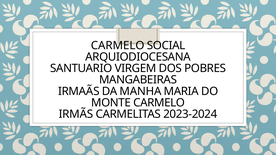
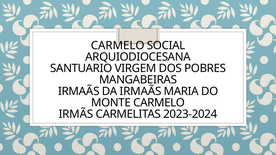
DA MANHA: MANHA -> IRMAÃS (141, 91)
